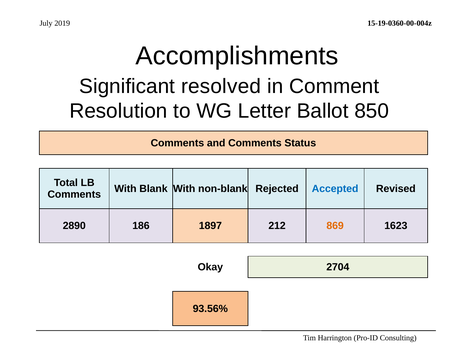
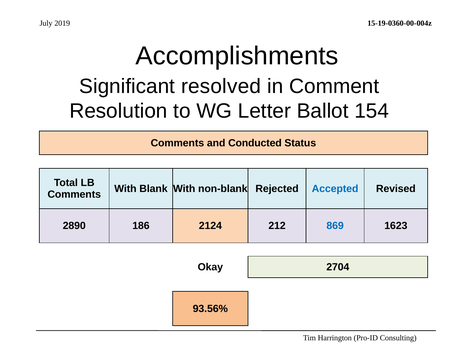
850: 850 -> 154 (372, 111)
and Comments: Comments -> Conducted (255, 143)
1897: 1897 -> 2124 (210, 226)
869 colour: orange -> blue (335, 226)
